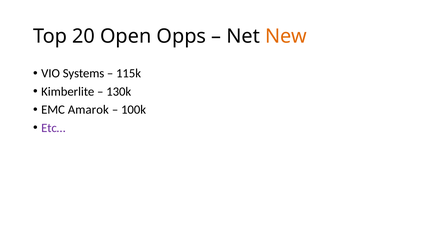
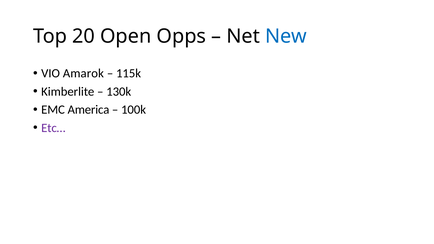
New colour: orange -> blue (286, 36)
Systems: Systems -> Amarok (83, 73)
Amarok: Amarok -> America (88, 110)
